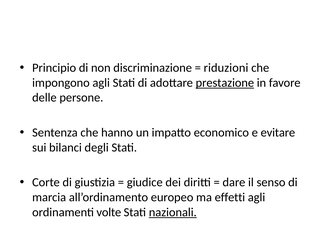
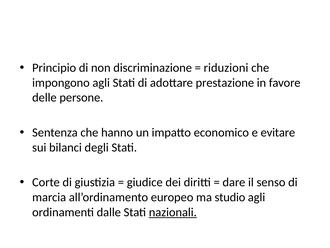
prestazione underline: present -> none (225, 83)
effetti: effetti -> studio (230, 197)
volte: volte -> dalle (109, 212)
